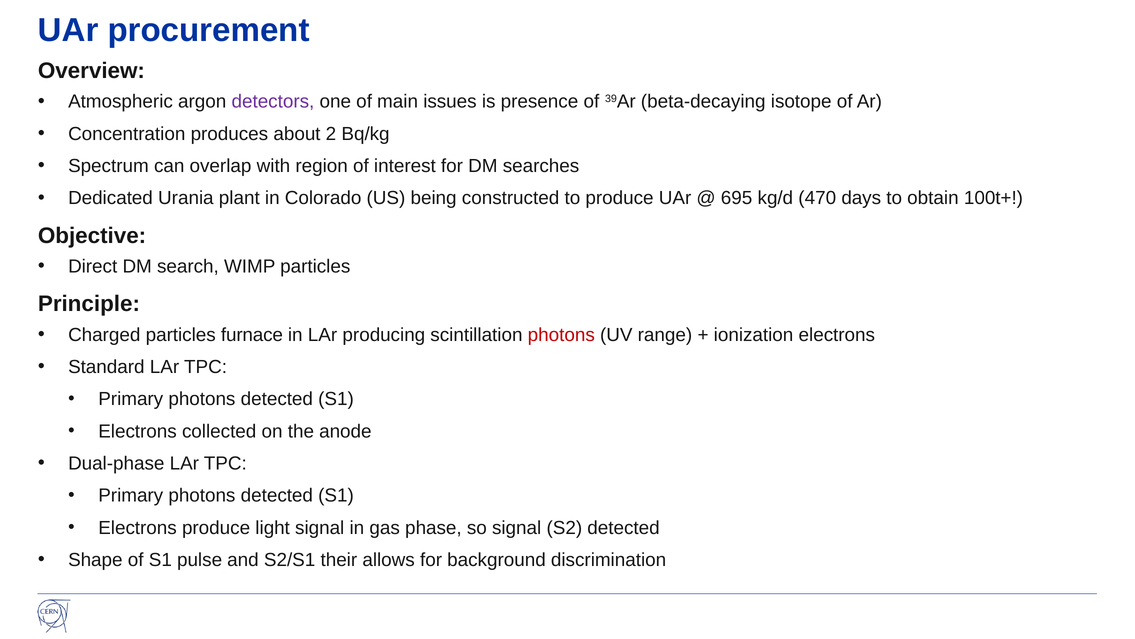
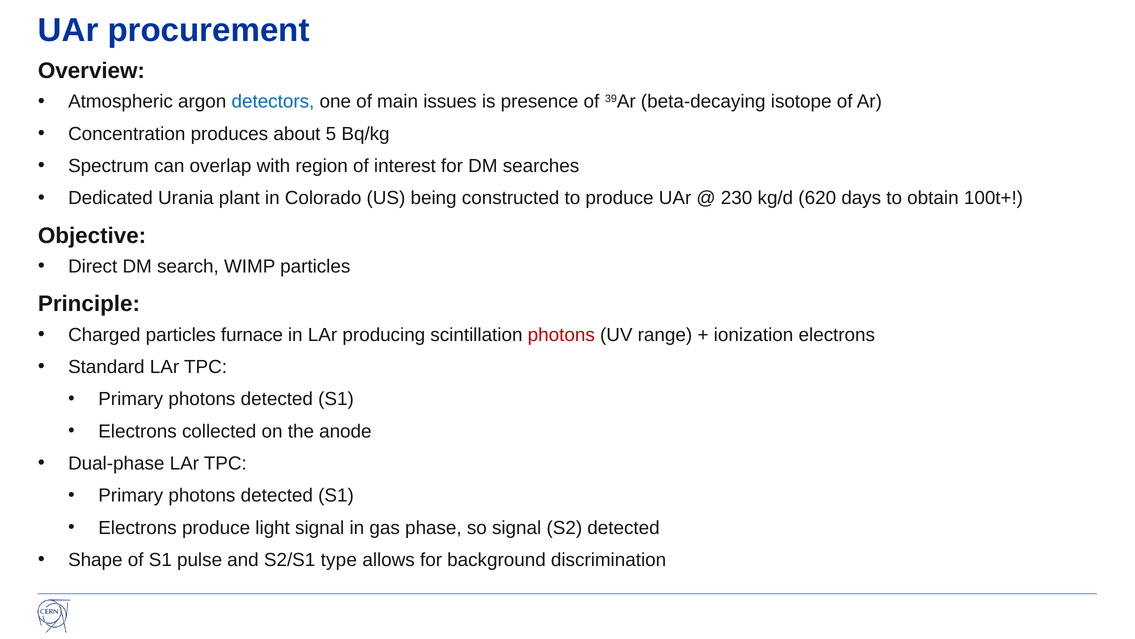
detectors colour: purple -> blue (273, 102)
about 2: 2 -> 5 (331, 134)
695: 695 -> 230 (737, 198)
470: 470 -> 620 (817, 198)
their: their -> type (339, 559)
